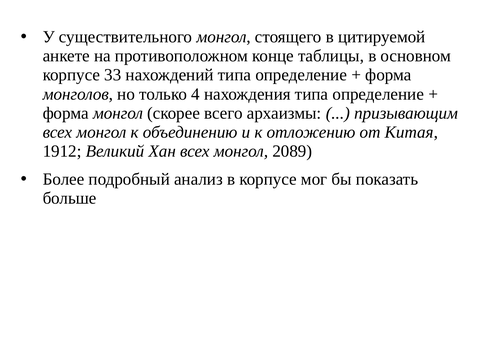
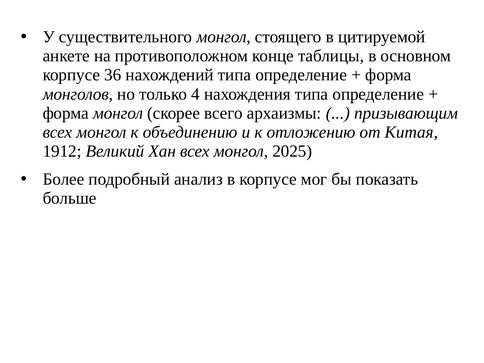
33: 33 -> 36 (113, 75)
2089: 2089 -> 2025 (292, 151)
